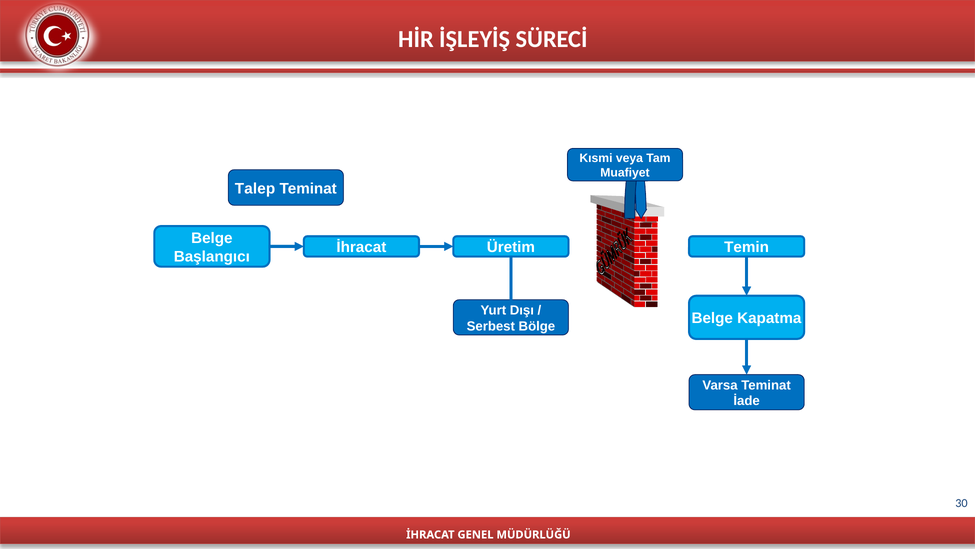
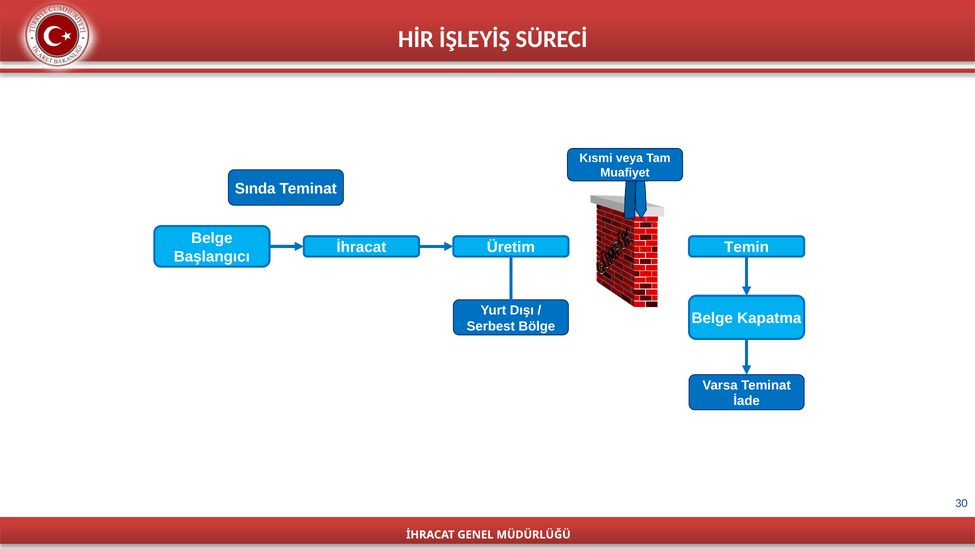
Talep: Talep -> Sında (255, 188)
